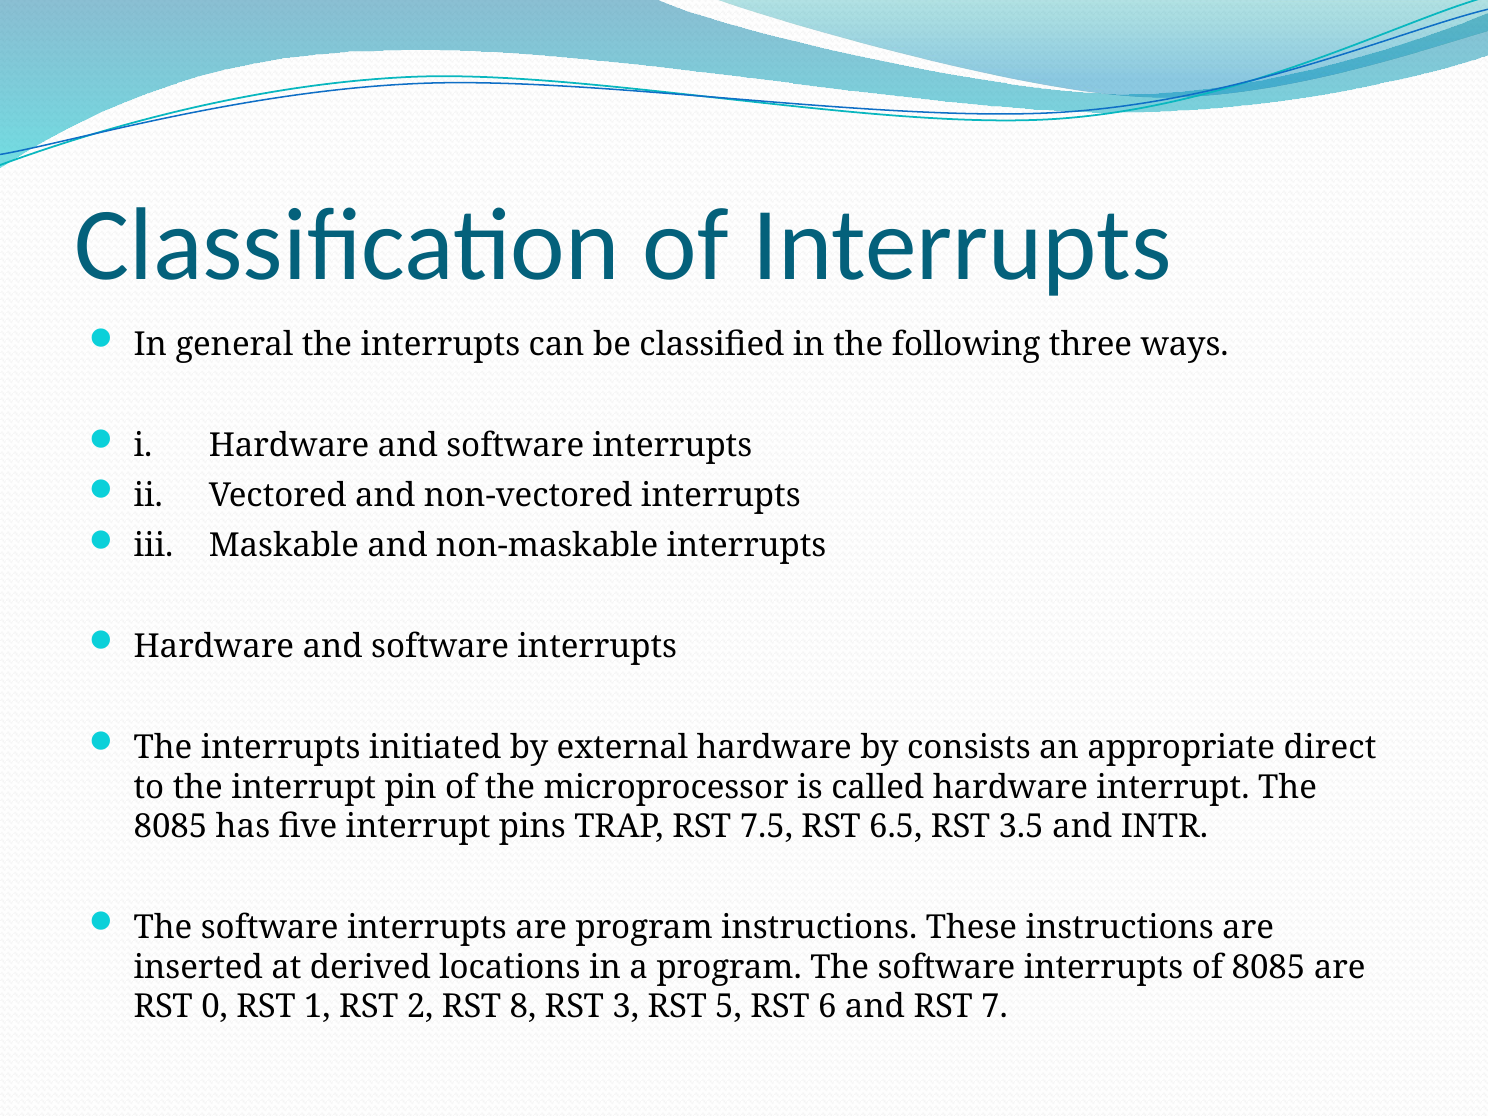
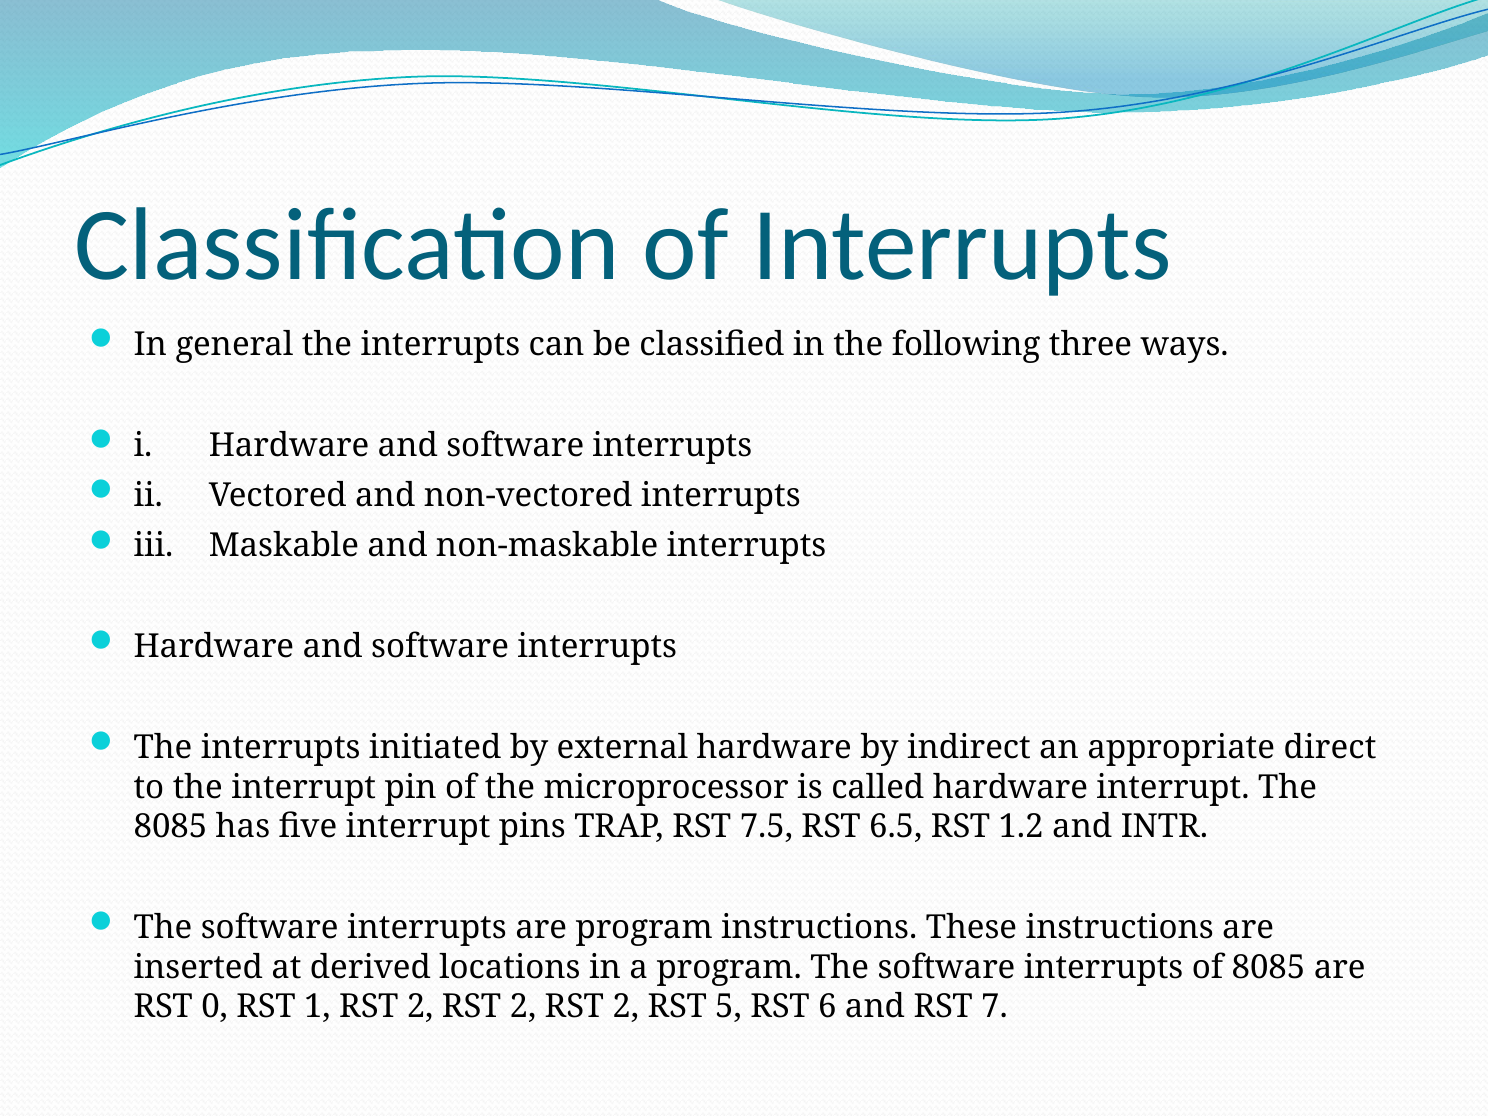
consists: consists -> indirect (969, 747)
3.5: 3.5 -> 1.2 (1021, 827)
8: 8 -> 2 (523, 1007)
3: 3 -> 2 (626, 1007)
